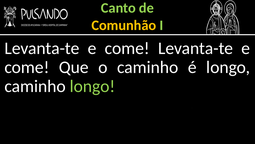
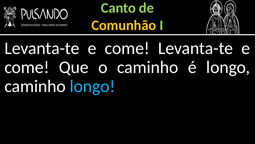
longo colour: light green -> light blue (92, 86)
